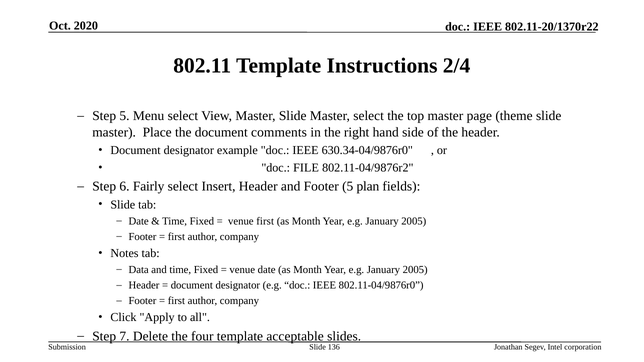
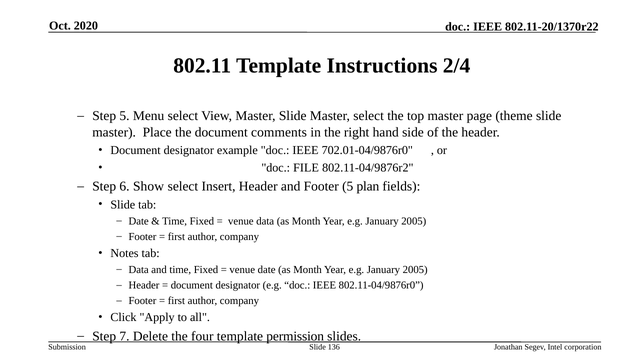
630.34-04/9876r0: 630.34-04/9876r0 -> 702.01-04/9876r0 (367, 150)
Fairly: Fairly -> Show (149, 187)
venue first: first -> data (265, 221)
acceptable: acceptable -> permission (295, 336)
